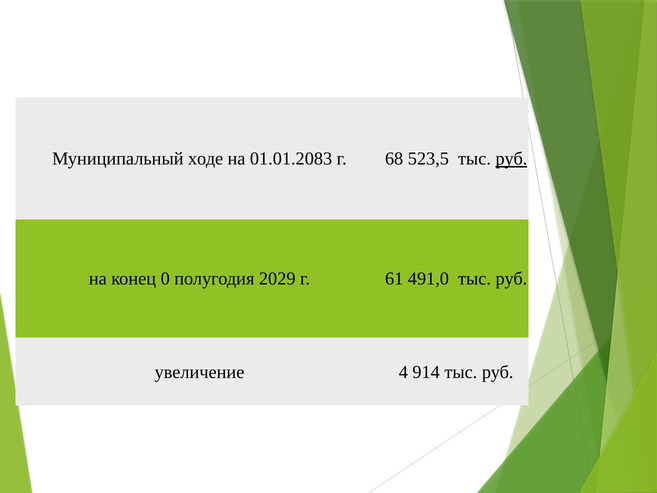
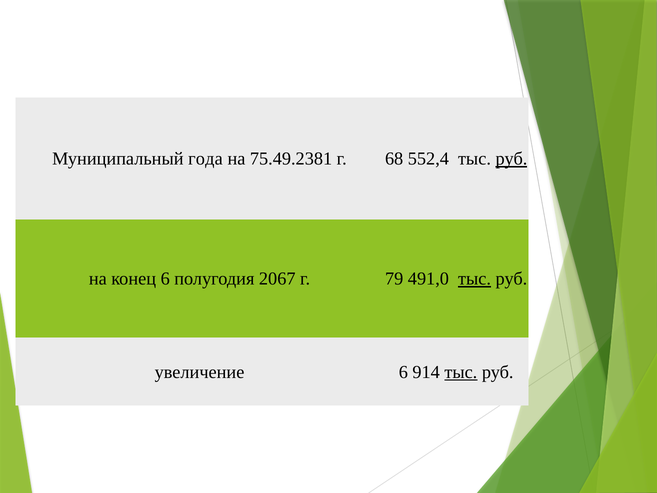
ходе: ходе -> года (205, 159)
01.01.2083: 01.01.2083 -> 75.49.2381 (291, 159)
523,5: 523,5 -> 552,4 (428, 159)
конец 0: 0 -> 6 (165, 279)
2029: 2029 -> 2067 (277, 279)
61: 61 -> 79 (394, 279)
тыс underline: none -> present (475, 279)
увеличение 4: 4 -> 6 (403, 372)
тыс underline: none -> present (461, 372)
